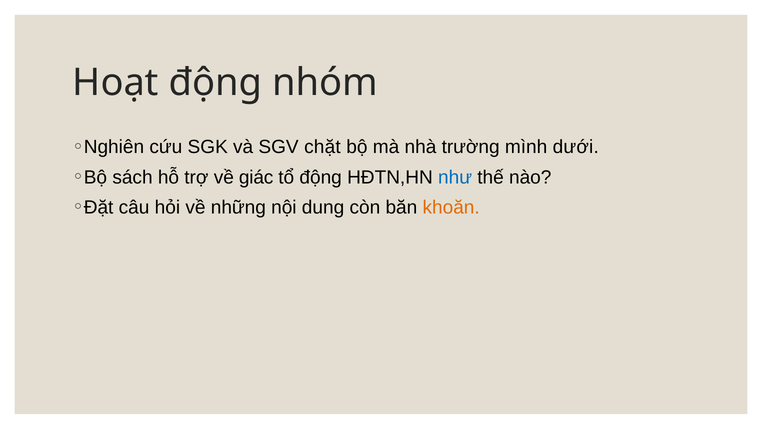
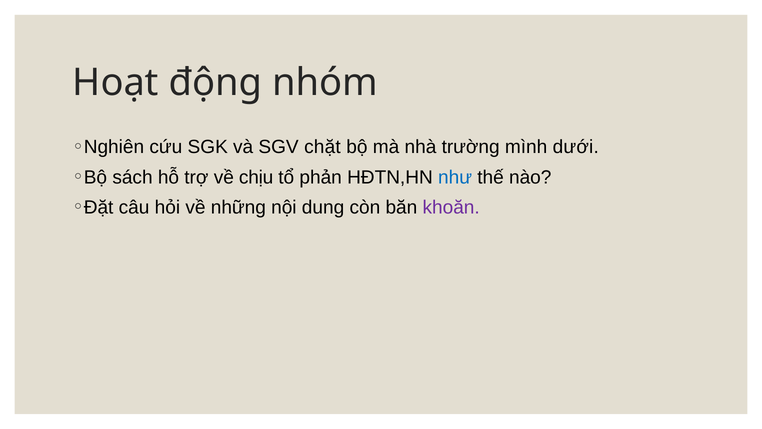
giác: giác -> chịu (256, 177)
tổ động: động -> phản (321, 177)
khoăn colour: orange -> purple (451, 207)
